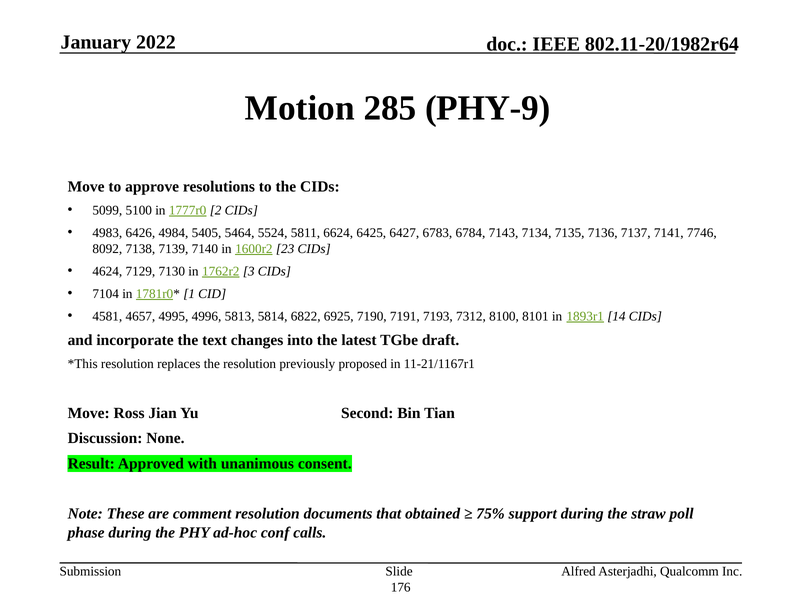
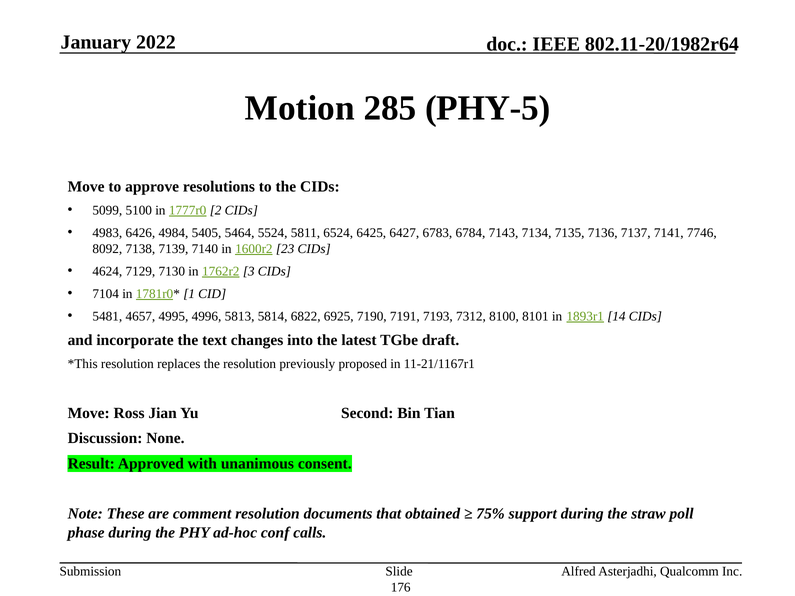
PHY-9: PHY-9 -> PHY-5 (488, 108)
6624: 6624 -> 6524 (338, 233)
4581: 4581 -> 5481 (107, 316)
